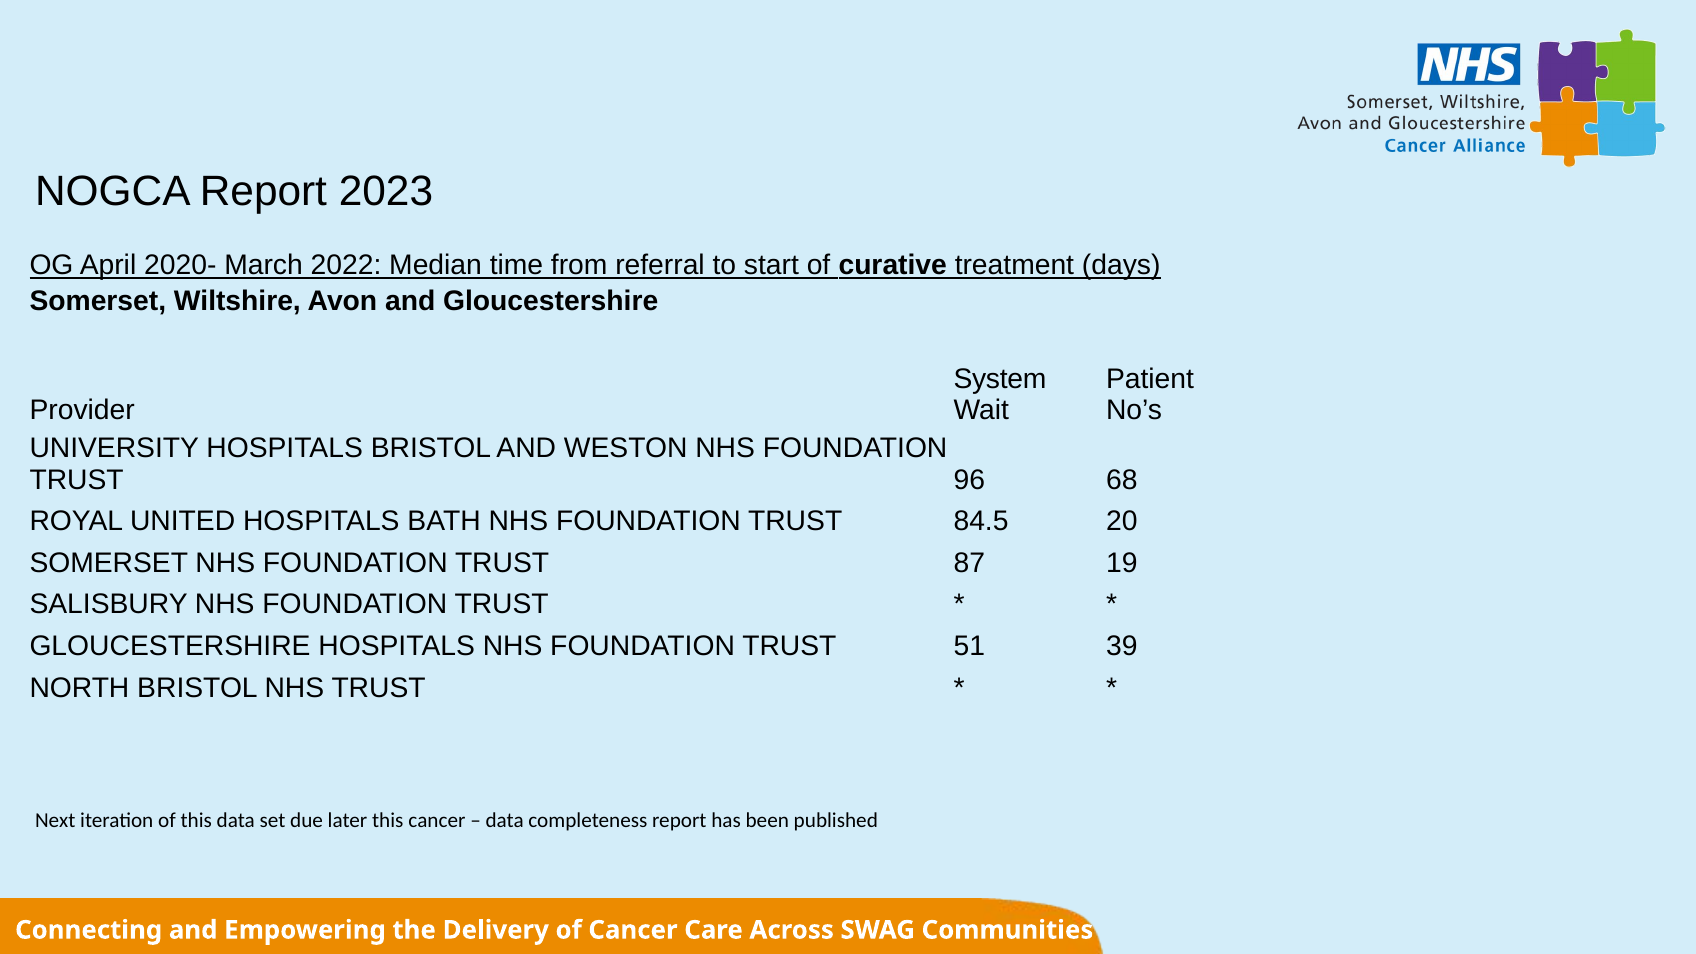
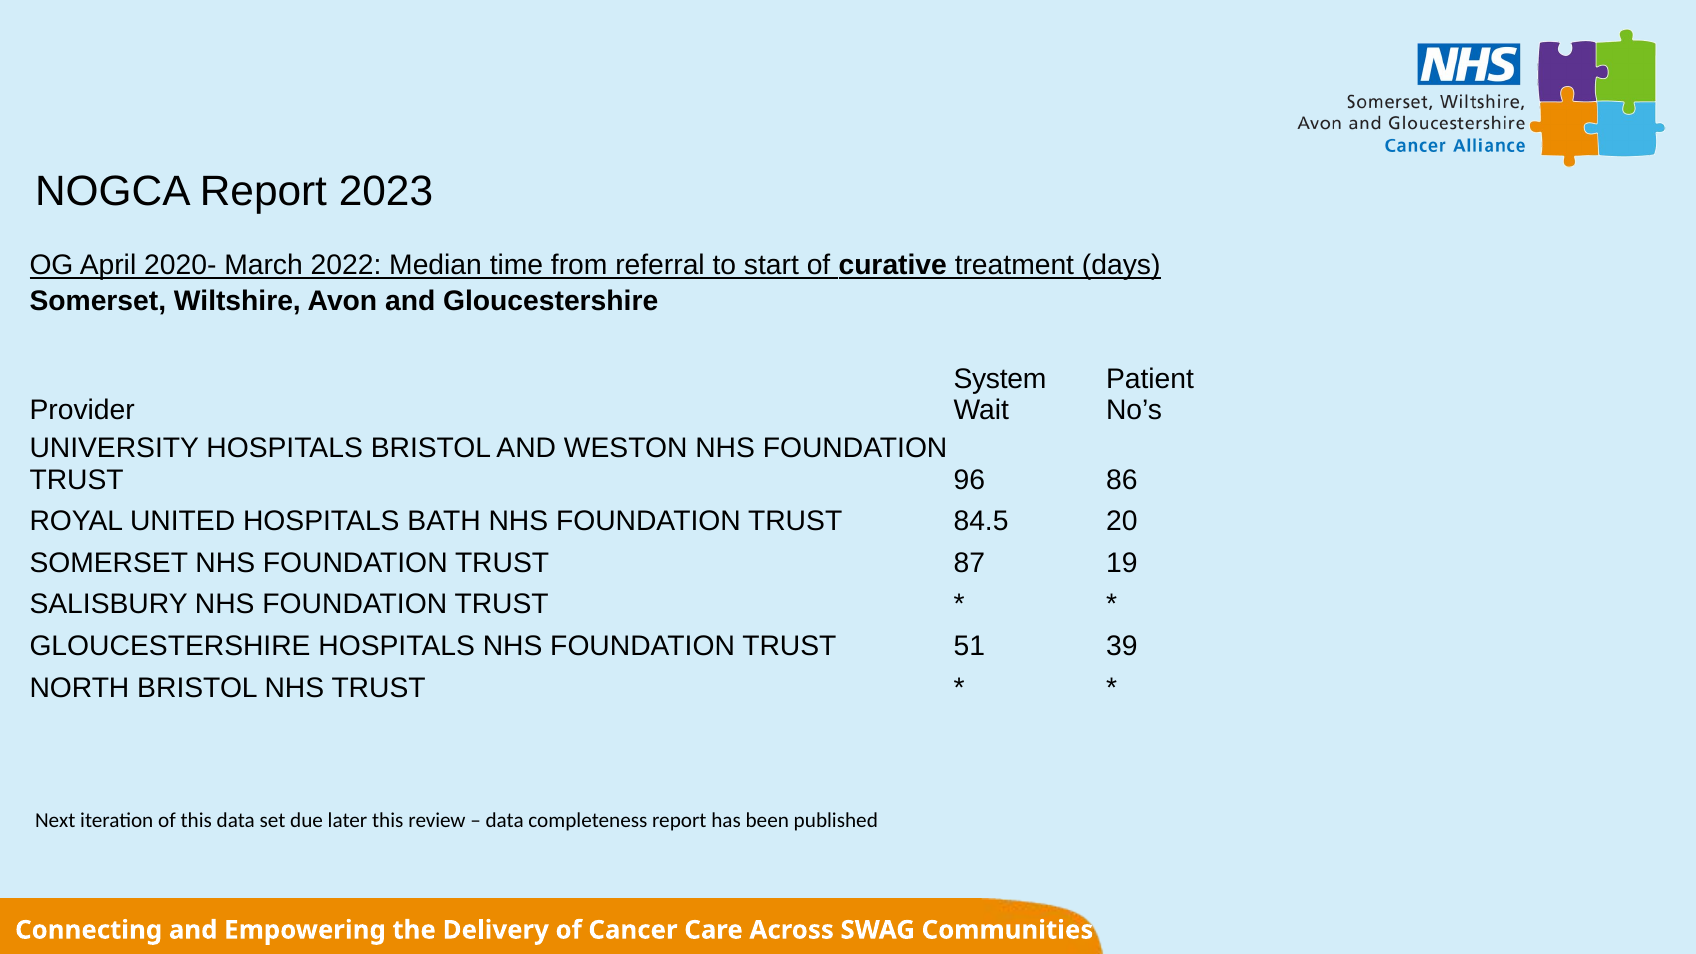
68: 68 -> 86 (1122, 480)
this cancer: cancer -> review (437, 821)
